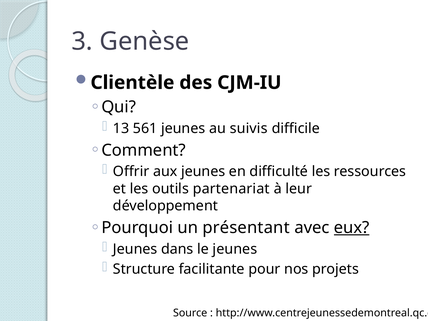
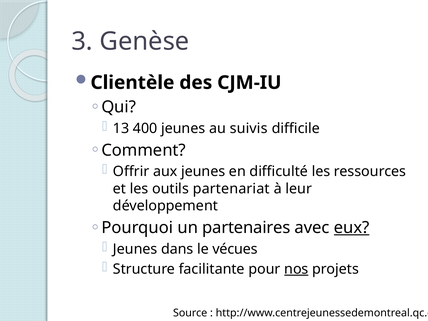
561: 561 -> 400 (145, 128)
présentant: présentant -> partenaires (246, 228)
le jeunes: jeunes -> vécues (235, 249)
nos underline: none -> present (296, 269)
